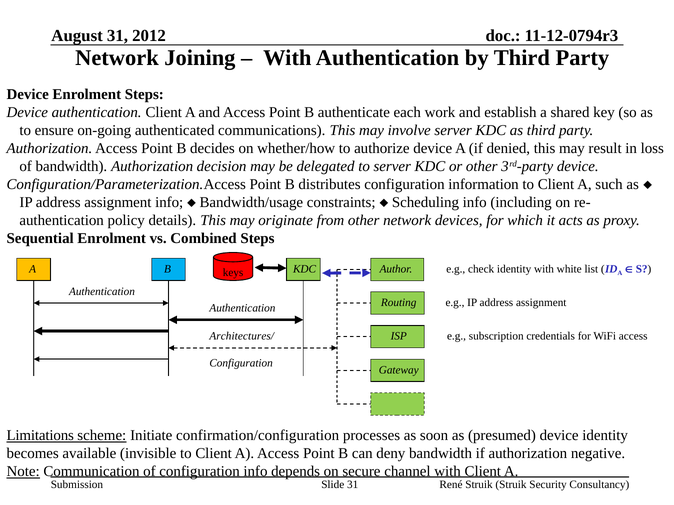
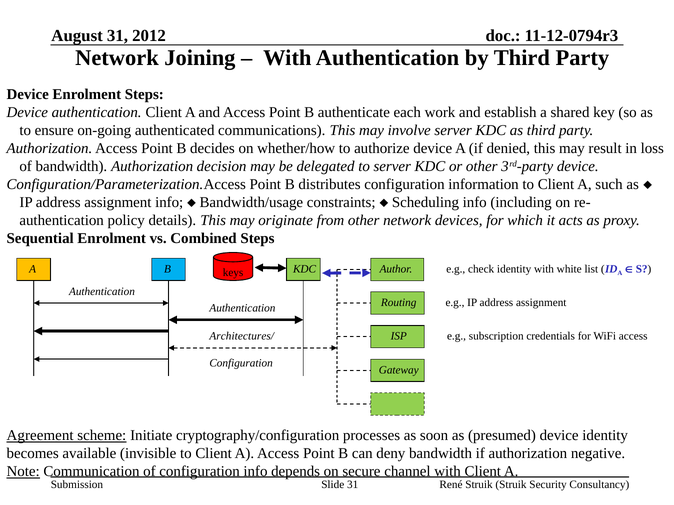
Limitations: Limitations -> Agreement (40, 436)
confirmation/configuration: confirmation/configuration -> cryptography/configuration (258, 436)
